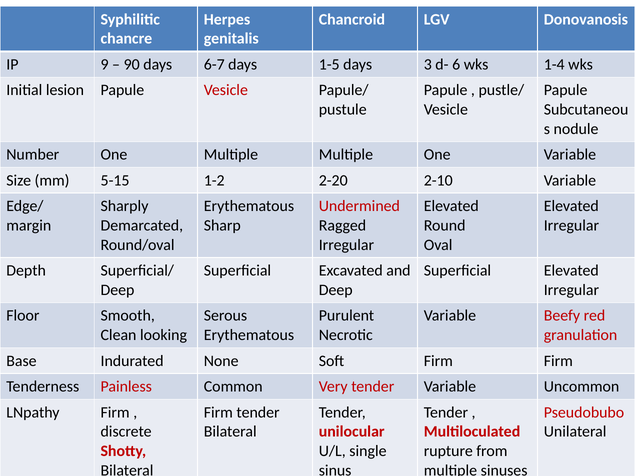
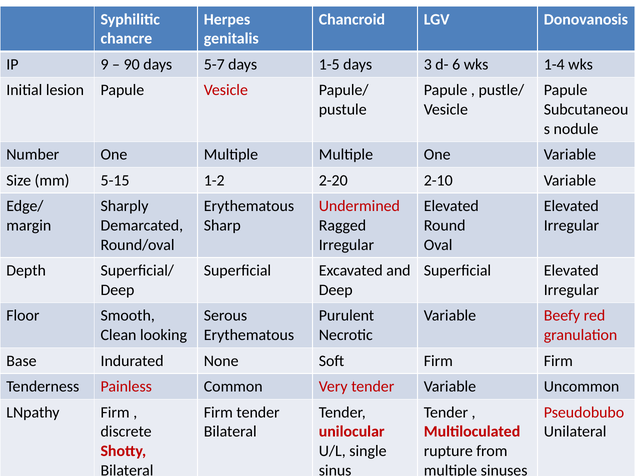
6-7: 6-7 -> 5-7 (214, 65)
